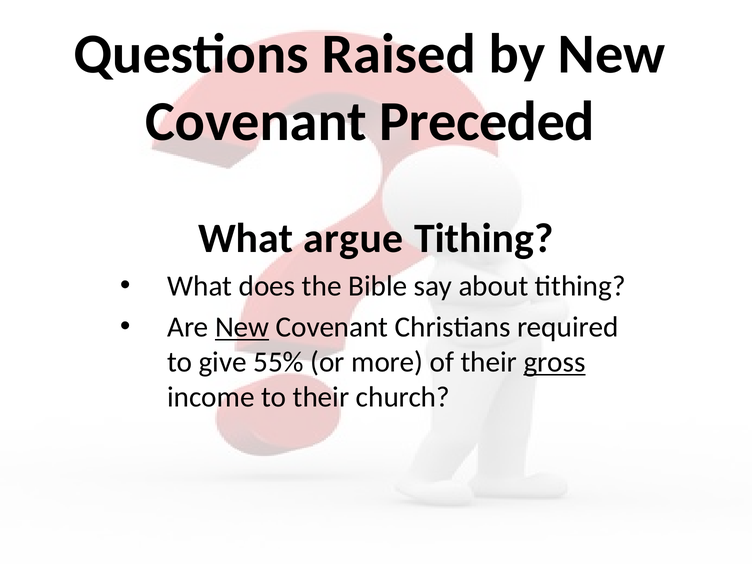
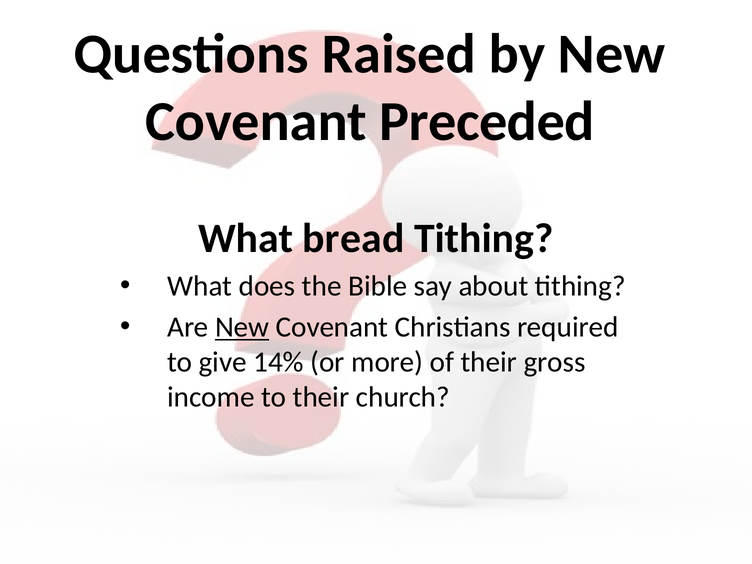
argue: argue -> bread (353, 239)
55%: 55% -> 14% (278, 362)
gross underline: present -> none (555, 362)
